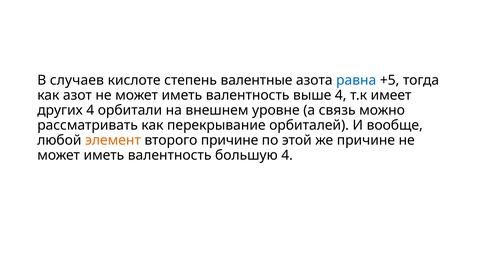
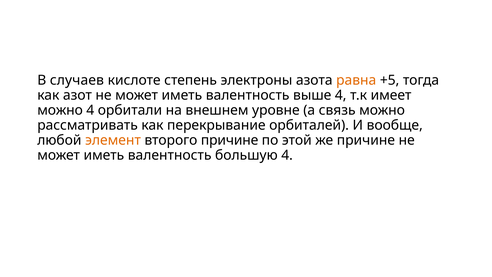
валентные: валентные -> электроны (256, 80)
равна colour: blue -> orange (356, 80)
других: других -> можно (60, 110)
